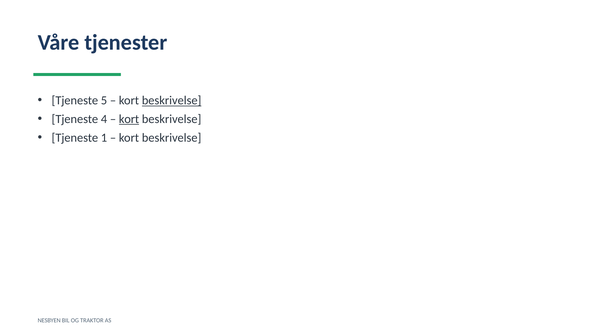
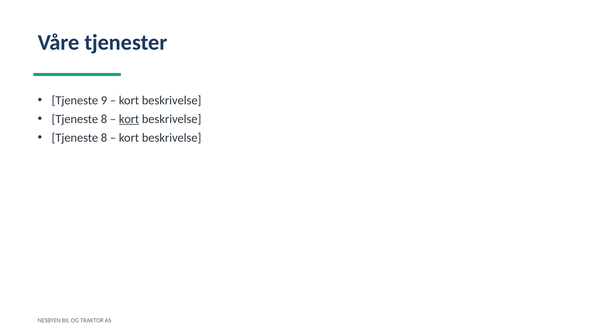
5: 5 -> 9 (104, 100)
beskrivelse underline: present -> none (172, 100)
4: 4 -> 8 (104, 119)
1: 1 -> 8 (104, 138)
